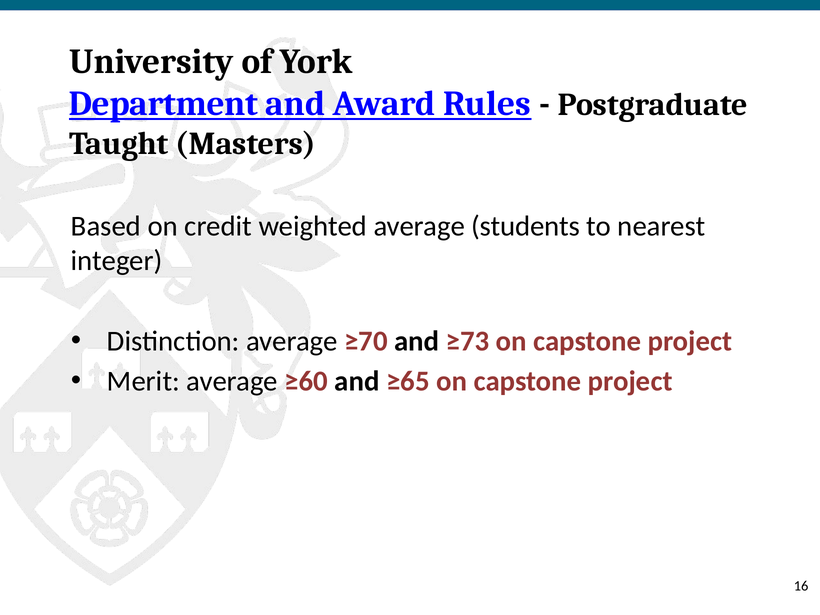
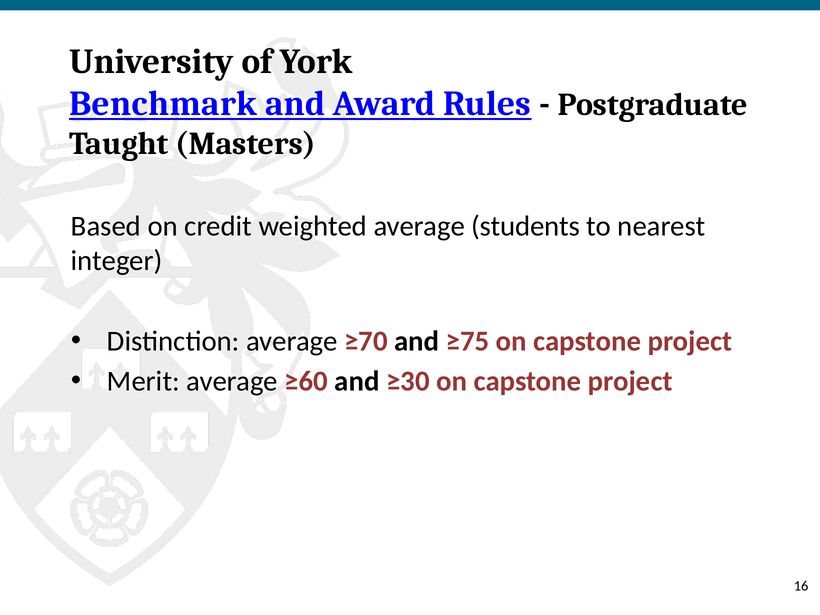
Department: Department -> Benchmark (163, 104)
≥73: ≥73 -> ≥75 (468, 341)
≥65: ≥65 -> ≥30 (408, 381)
